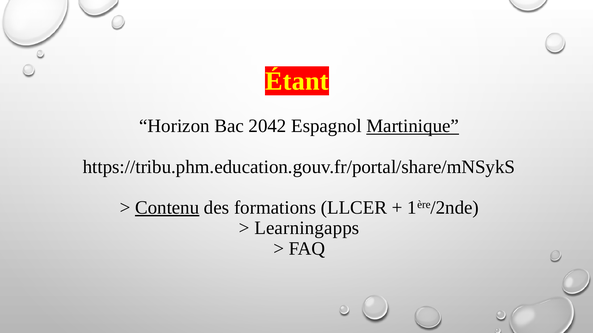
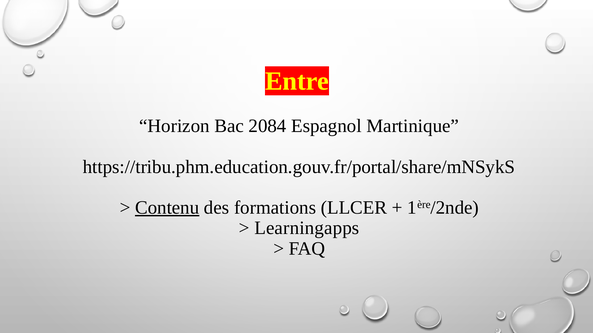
Étant: Étant -> Entre (297, 81)
2042: 2042 -> 2084 (267, 126)
Martinique underline: present -> none (413, 126)
